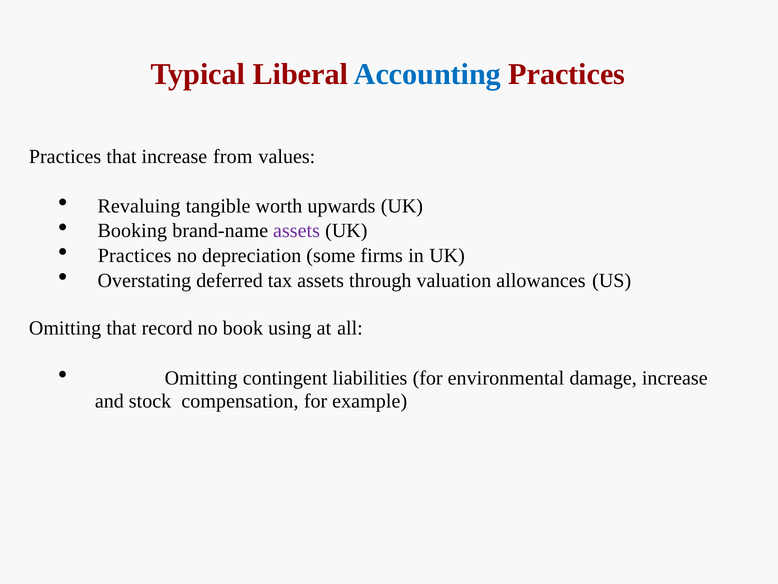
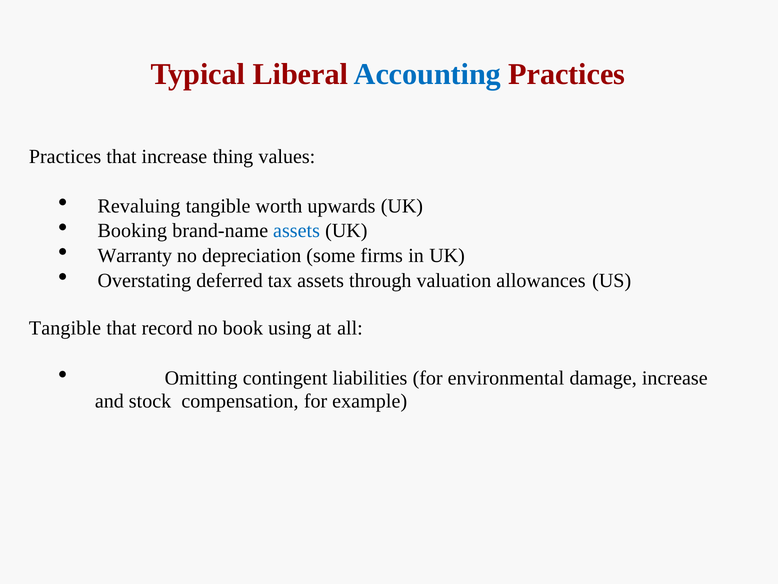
from: from -> thing (233, 156)
assets colour: purple -> blue (297, 231)
Practices: Practices -> Warranty (135, 255)
Omitting: Omitting -> Tangible (65, 328)
